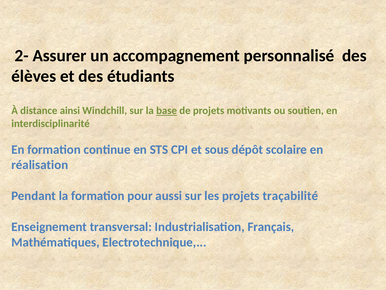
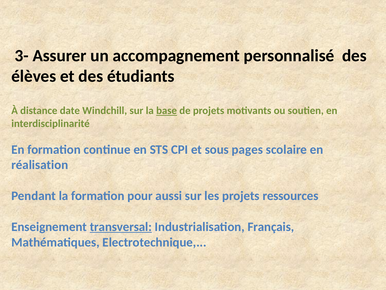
2-: 2- -> 3- (22, 56)
ainsi: ainsi -> date (70, 110)
dépôt: dépôt -> pages (247, 149)
traçabilité: traçabilité -> ressources (290, 196)
transversal underline: none -> present (121, 226)
